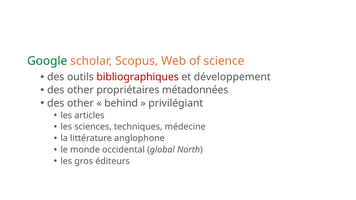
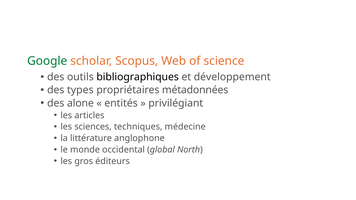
bibliographiques colour: red -> black (138, 77)
other: other -> types (80, 90)
other: other -> alone (80, 103)
behind: behind -> entités (121, 103)
